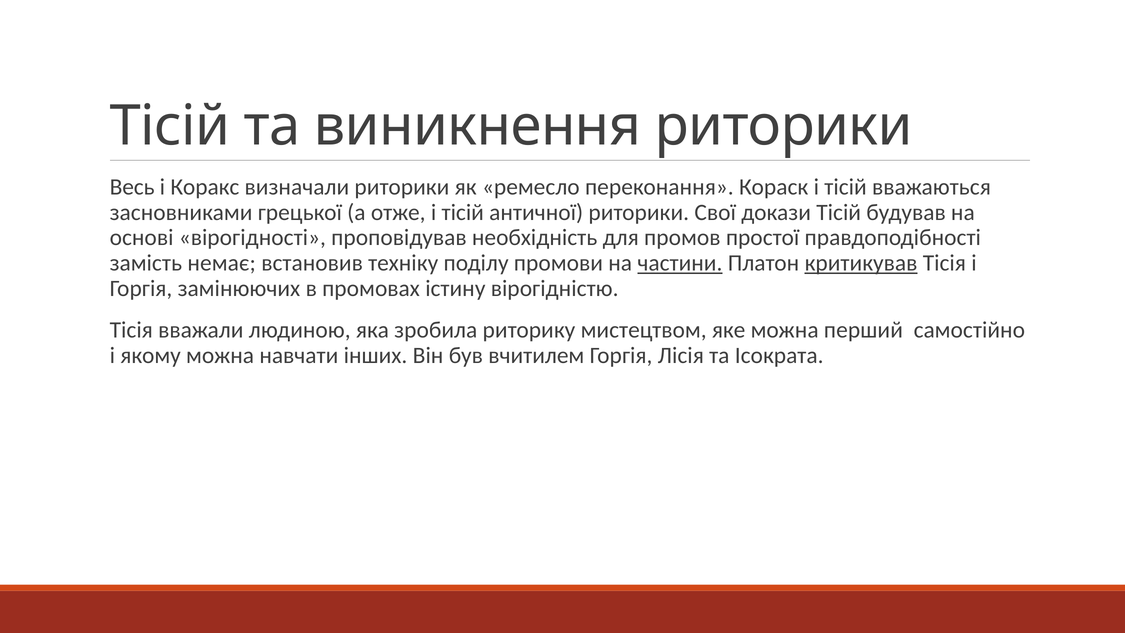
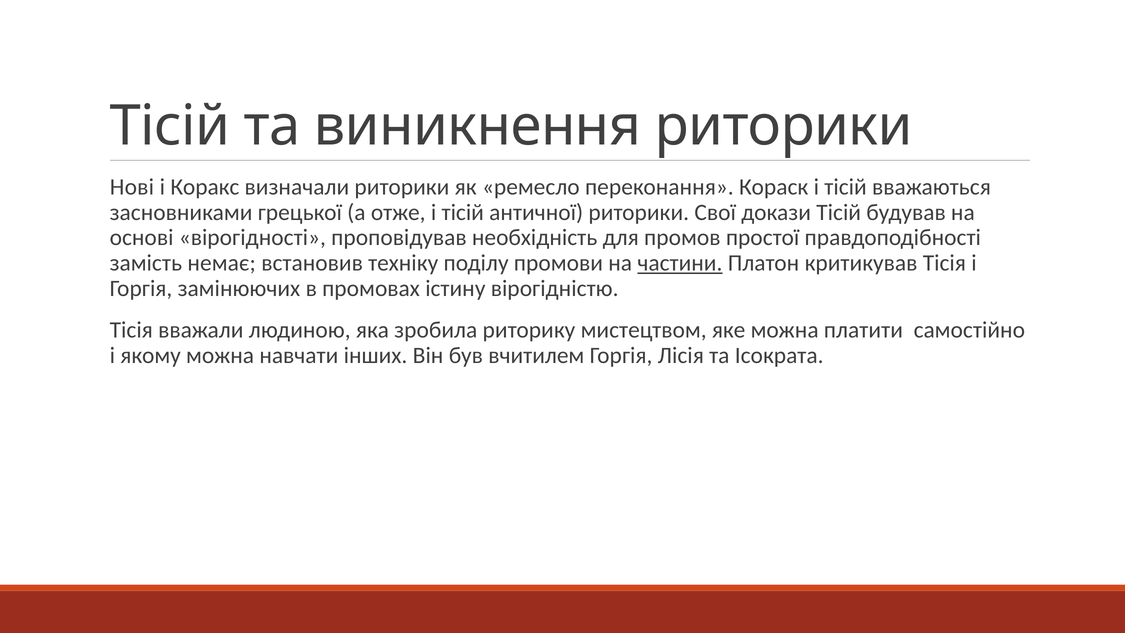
Весь: Весь -> Нові (132, 187)
критикував underline: present -> none (861, 263)
перший: перший -> платити (863, 330)
